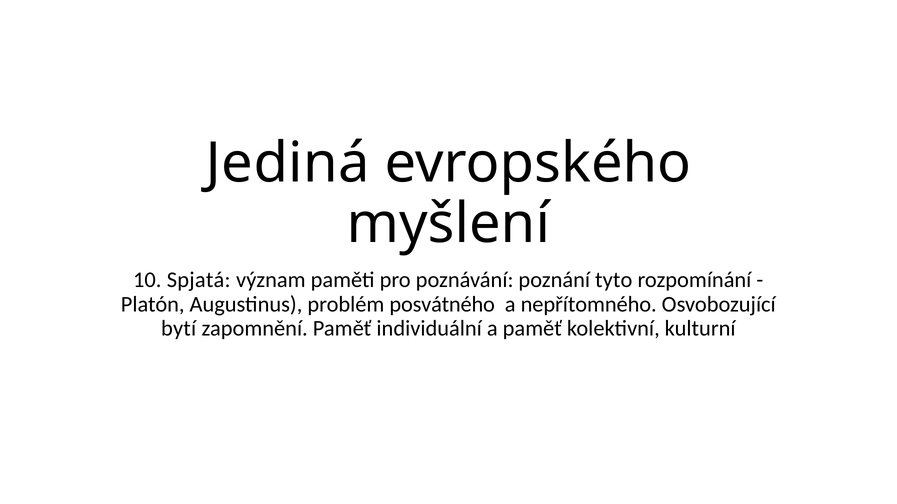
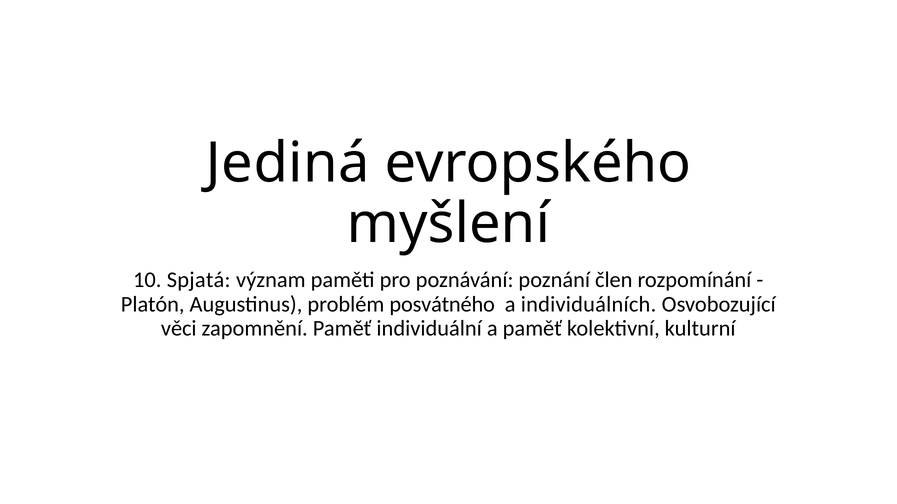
tyto: tyto -> člen (614, 280)
nepřítomného: nepřítomného -> individuálních (589, 305)
bytí: bytí -> věci (179, 329)
